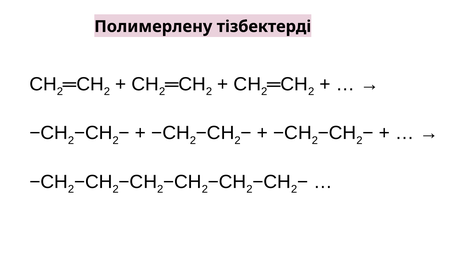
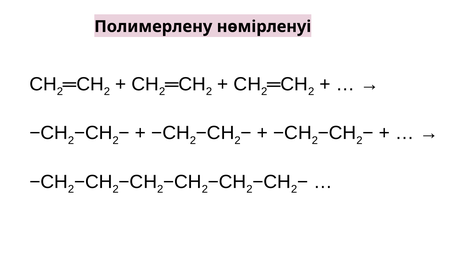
тізбектерді: тізбектерді -> нөмірленуі (264, 27)
